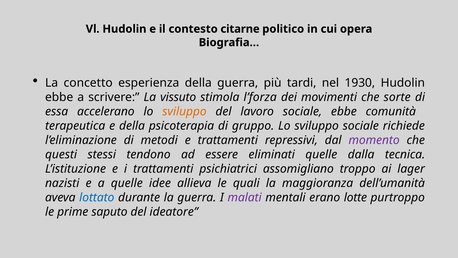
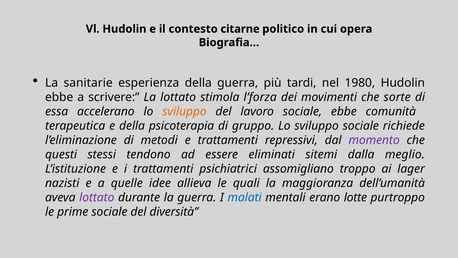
concetto: concetto -> sanitarie (88, 83)
1930: 1930 -> 1980 (360, 83)
La vissuto: vissuto -> lottato (178, 97)
eliminati quelle: quelle -> sitemi (321, 154)
tecnica: tecnica -> meglio (405, 154)
lottato colour: blue -> purple (97, 197)
malati colour: purple -> blue (245, 197)
prime saputo: saputo -> sociale (109, 212)
ideatore: ideatore -> diversità (174, 212)
